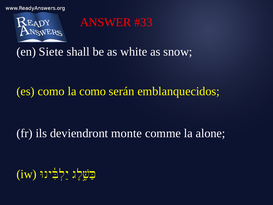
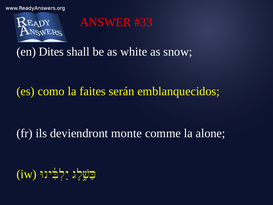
Siete: Siete -> Dites (51, 52)
la como: como -> faites (93, 91)
